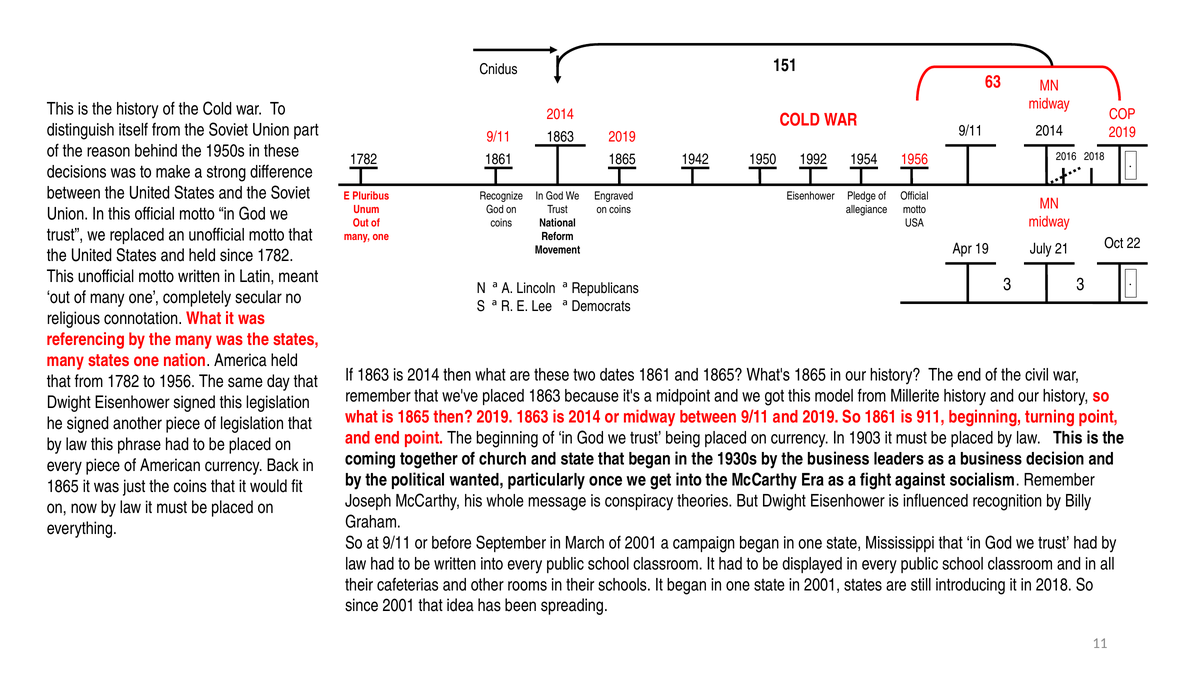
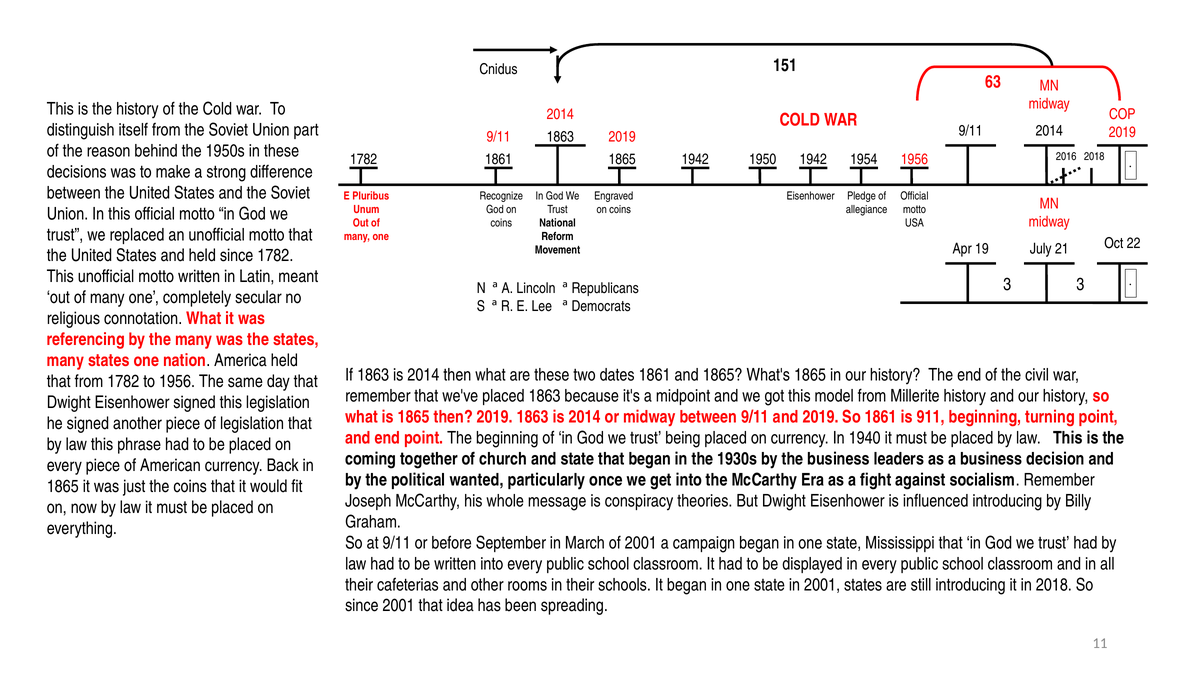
1950 1992: 1992 -> 1942 (813, 159)
1903: 1903 -> 1940 (865, 438)
influenced recognition: recognition -> introducing (1007, 501)
